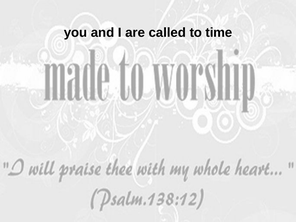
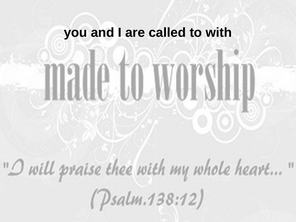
time: time -> with (219, 32)
